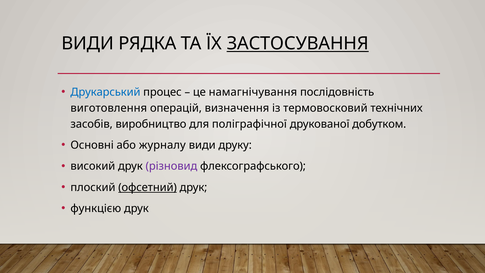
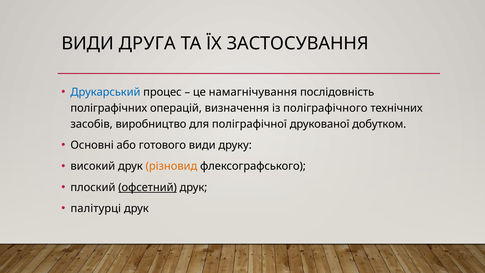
РЯДКА: РЯДКА -> ДРУГА (147, 44)
ЗАСТОСУВАННЯ underline: present -> none (298, 44)
виготовлення: виготовлення -> поліграфічних (109, 108)
термовосковий: термовосковий -> поліграфічного (325, 108)
журналу: журналу -> готового (162, 145)
різновид colour: purple -> orange (171, 166)
функцією: функцією -> палітурці (96, 208)
